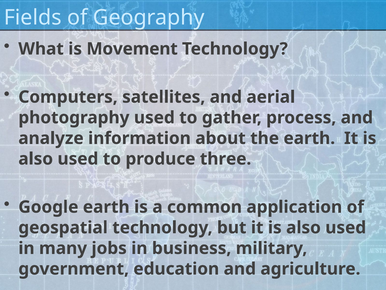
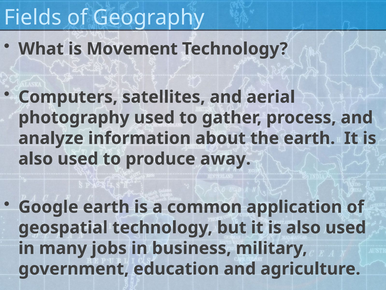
three: three -> away (225, 159)
